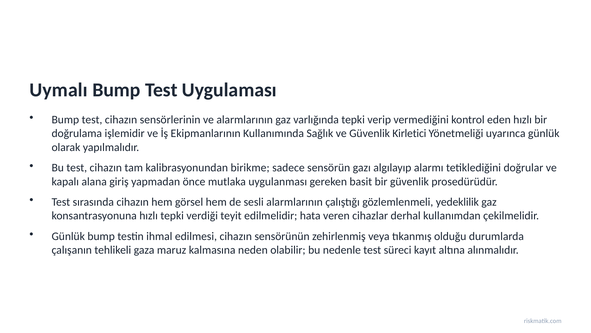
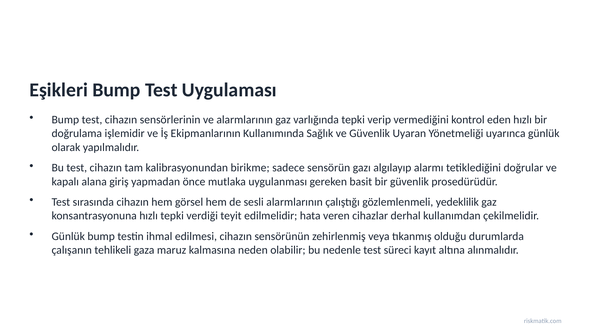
Uymalı: Uymalı -> Eşikleri (59, 90)
Kirletici: Kirletici -> Uyaran (409, 133)
